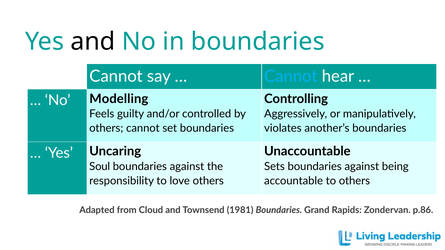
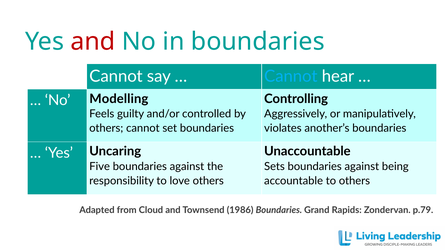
and colour: black -> red (93, 42)
Soul: Soul -> Five (100, 167)
1981: 1981 -> 1986 (240, 210)
p.86: p.86 -> p.79 (423, 210)
